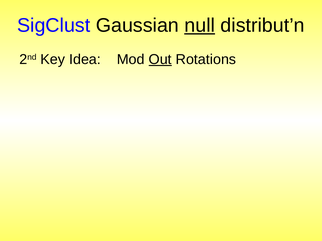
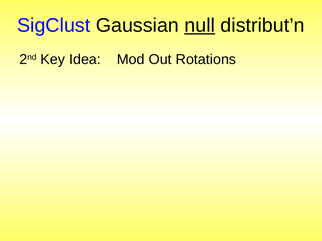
Out underline: present -> none (160, 59)
